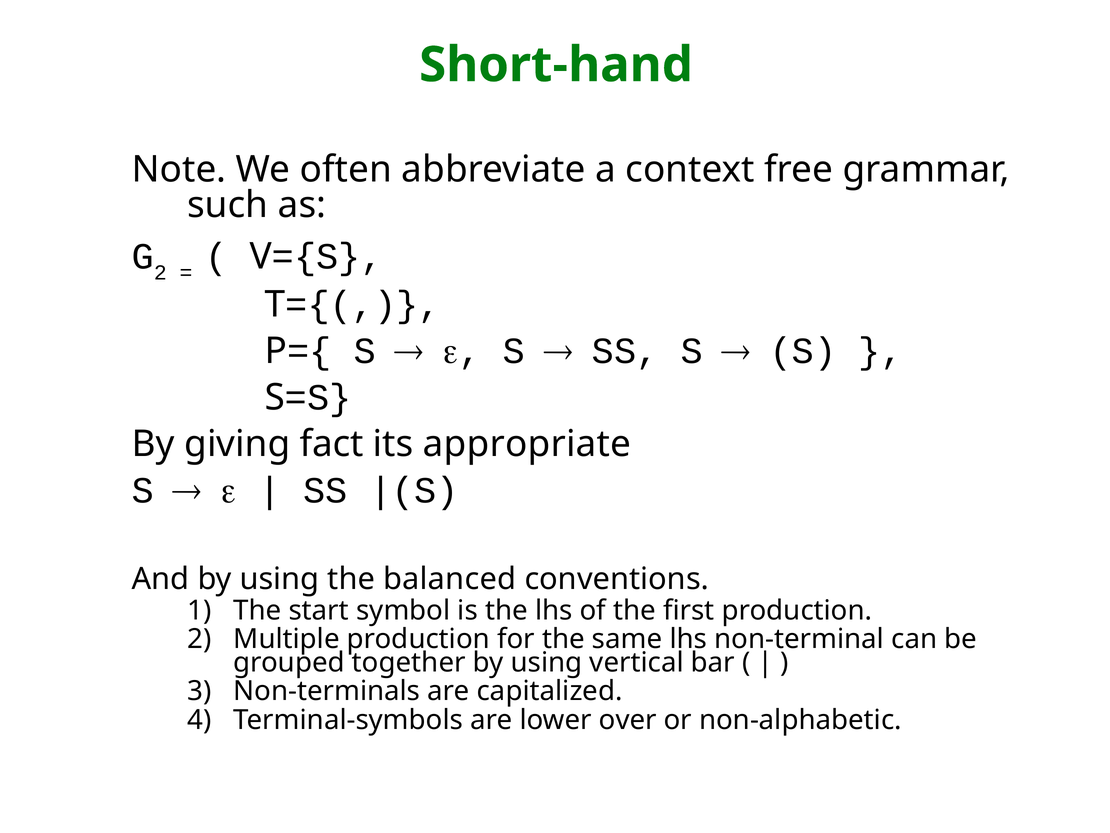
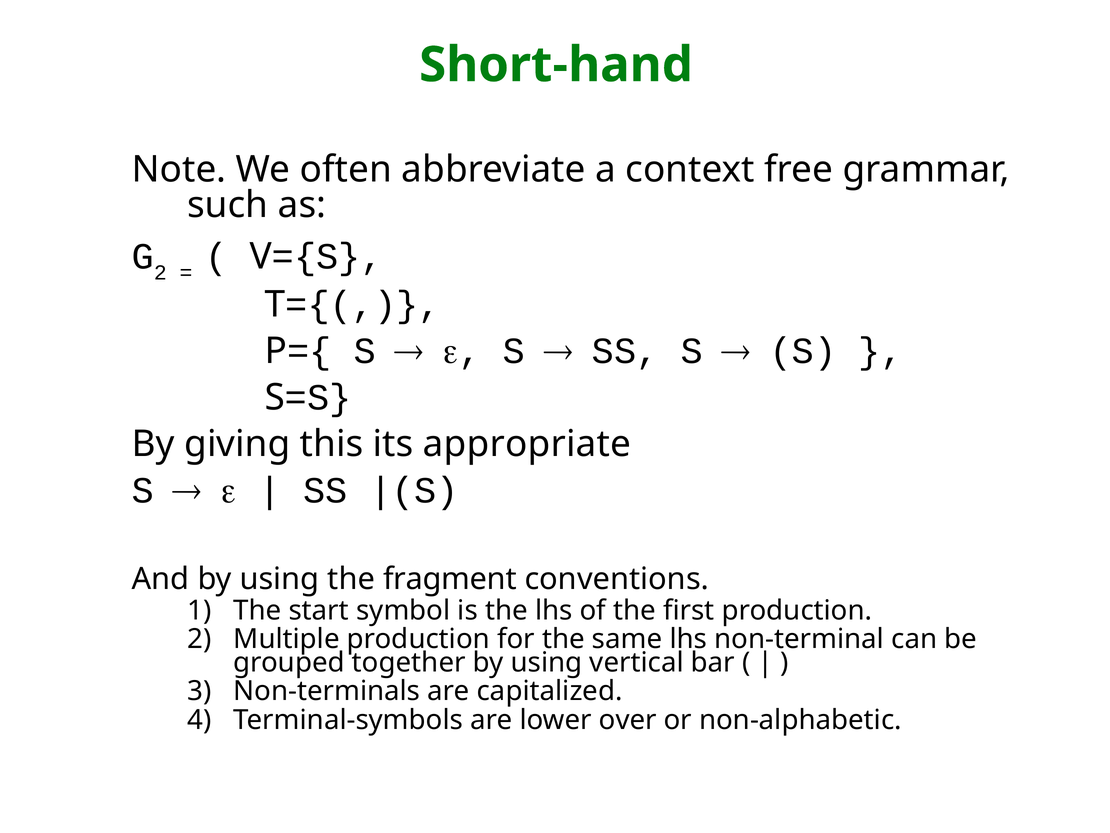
fact: fact -> this (332, 444)
balanced: balanced -> fragment (450, 579)
